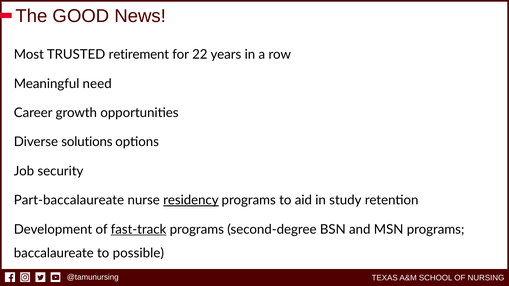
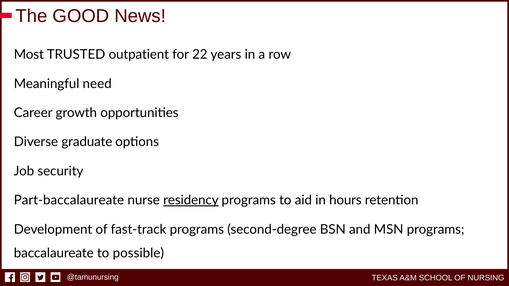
retirement: retirement -> outpatient (139, 55)
solutions: solutions -> graduate (87, 142)
study: study -> hours (345, 200)
fast-track underline: present -> none (139, 230)
